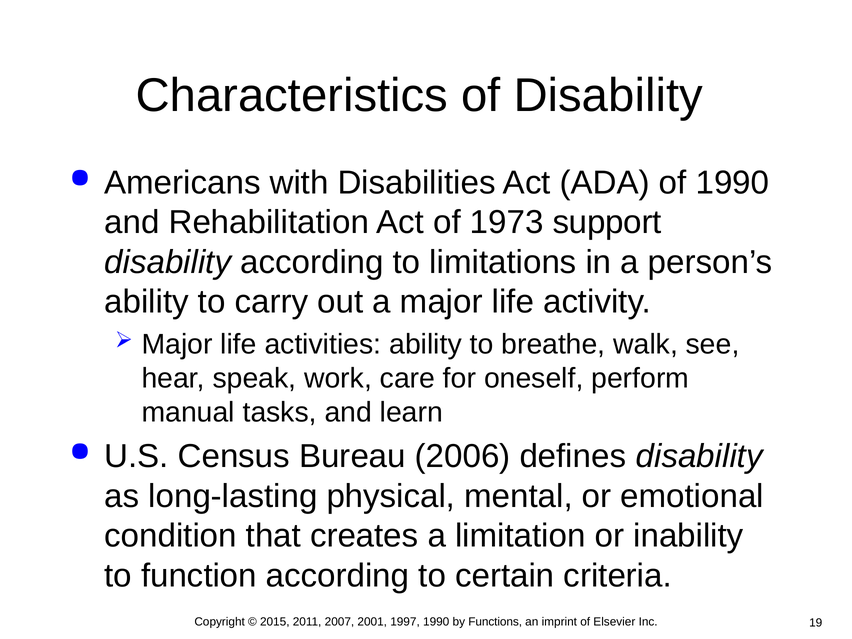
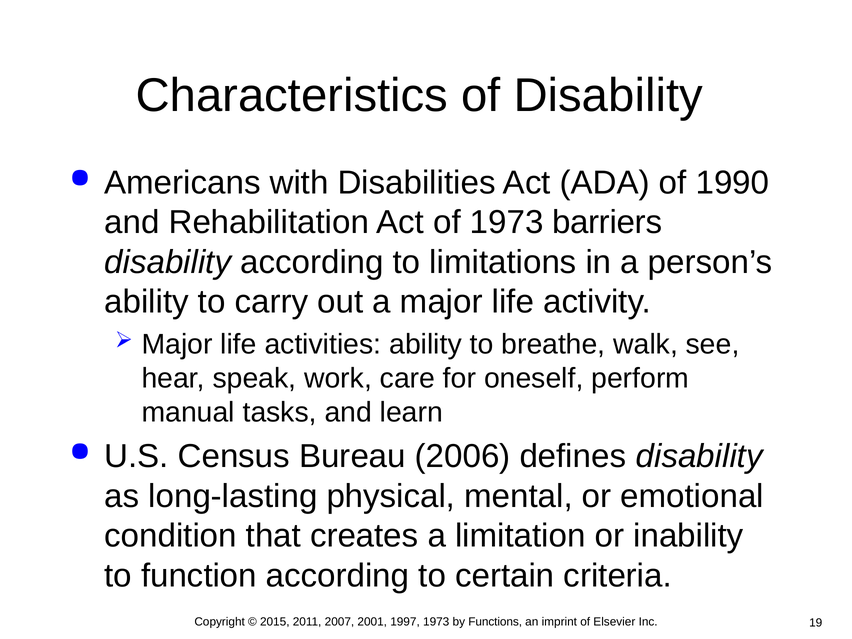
support: support -> barriers (607, 222)
1997 1990: 1990 -> 1973 (436, 622)
